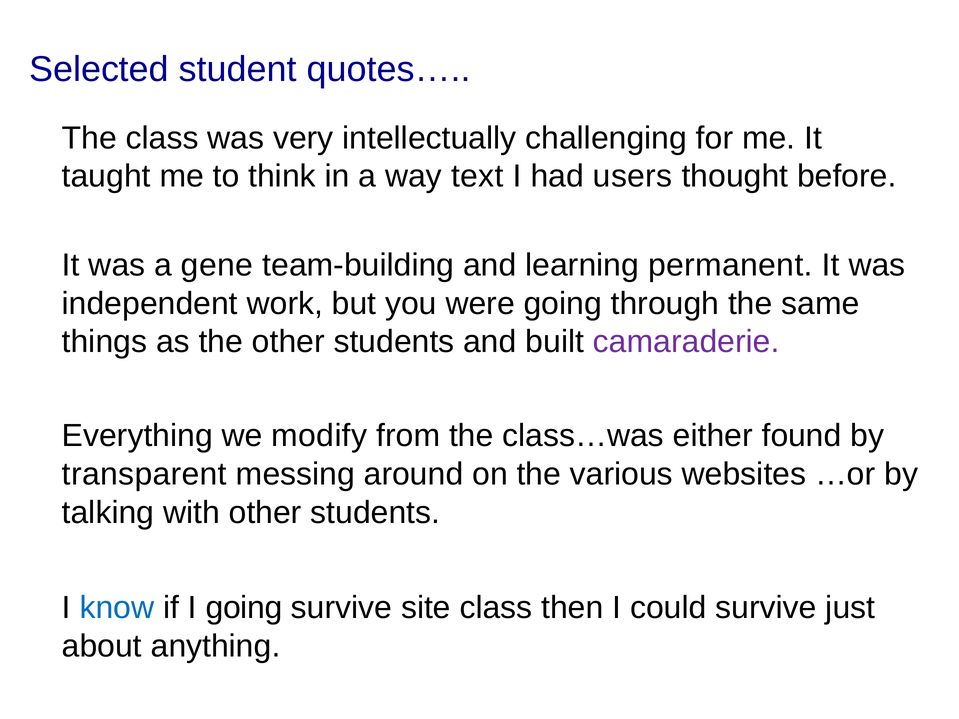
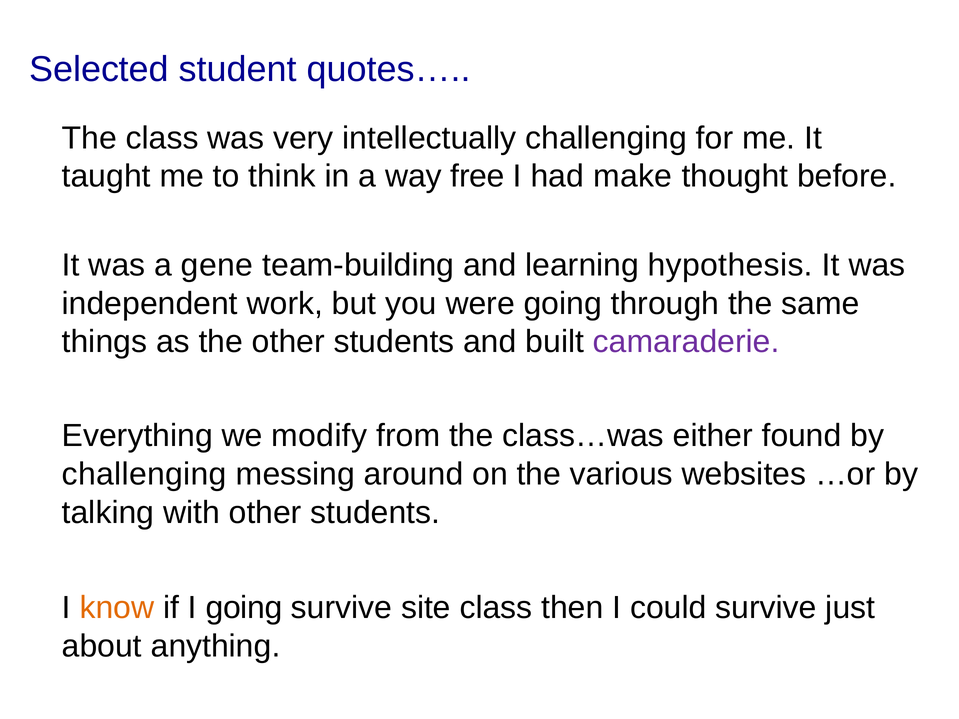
text: text -> free (478, 176)
users: users -> make (633, 176)
permanent: permanent -> hypothesis (730, 265)
transparent: transparent -> challenging (144, 474)
know colour: blue -> orange (117, 608)
